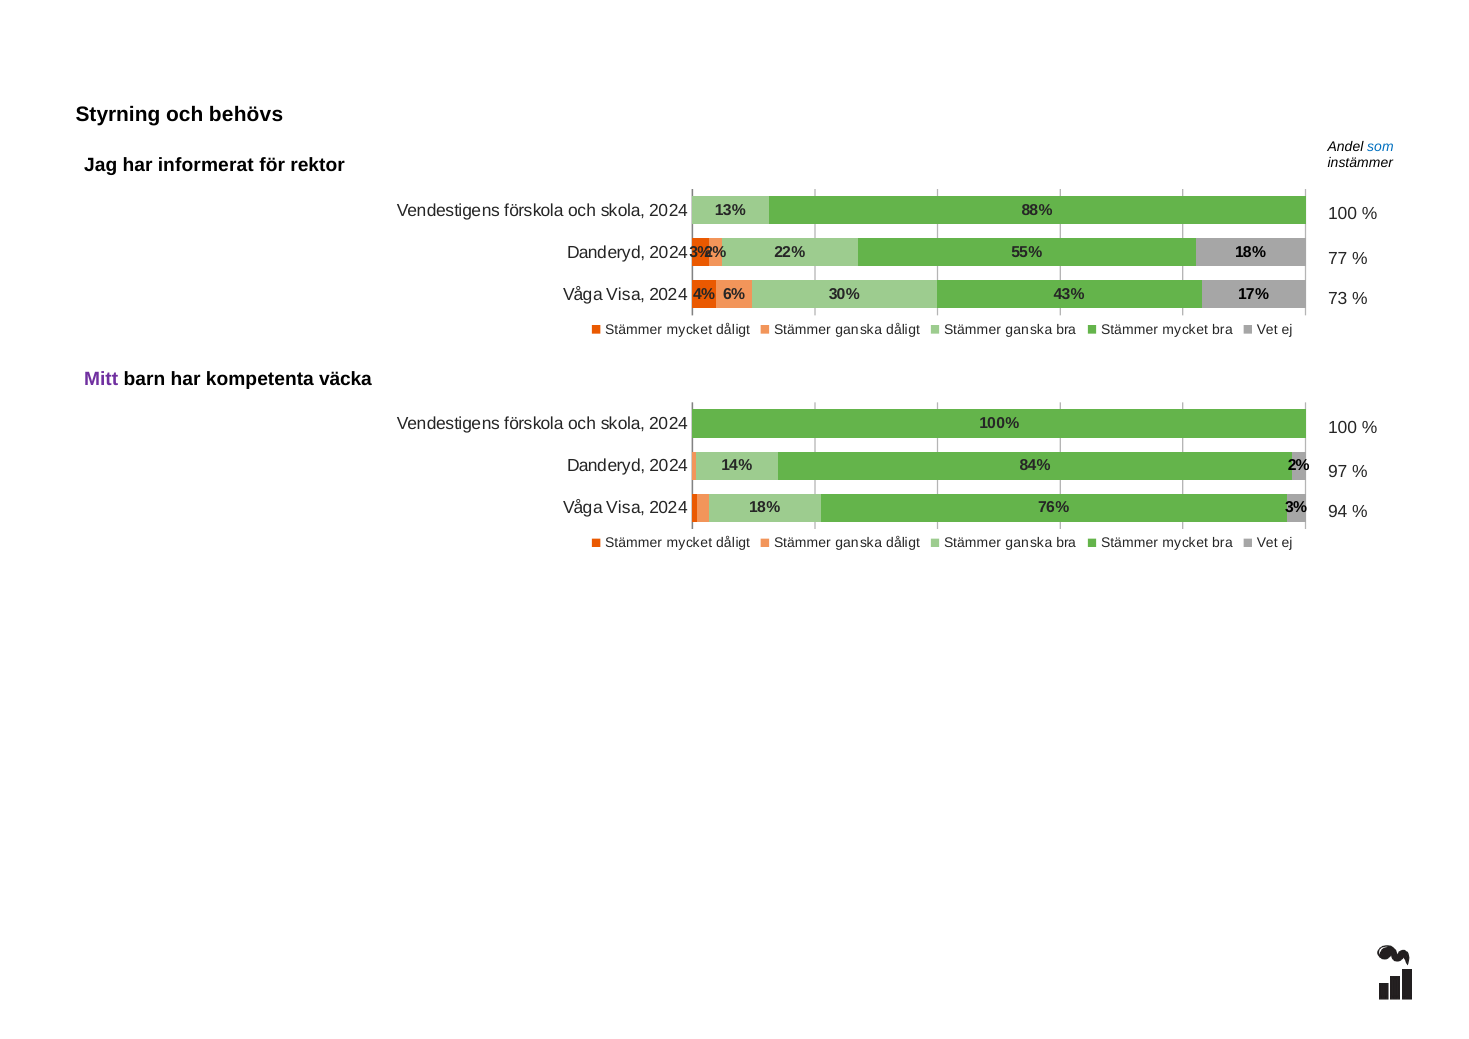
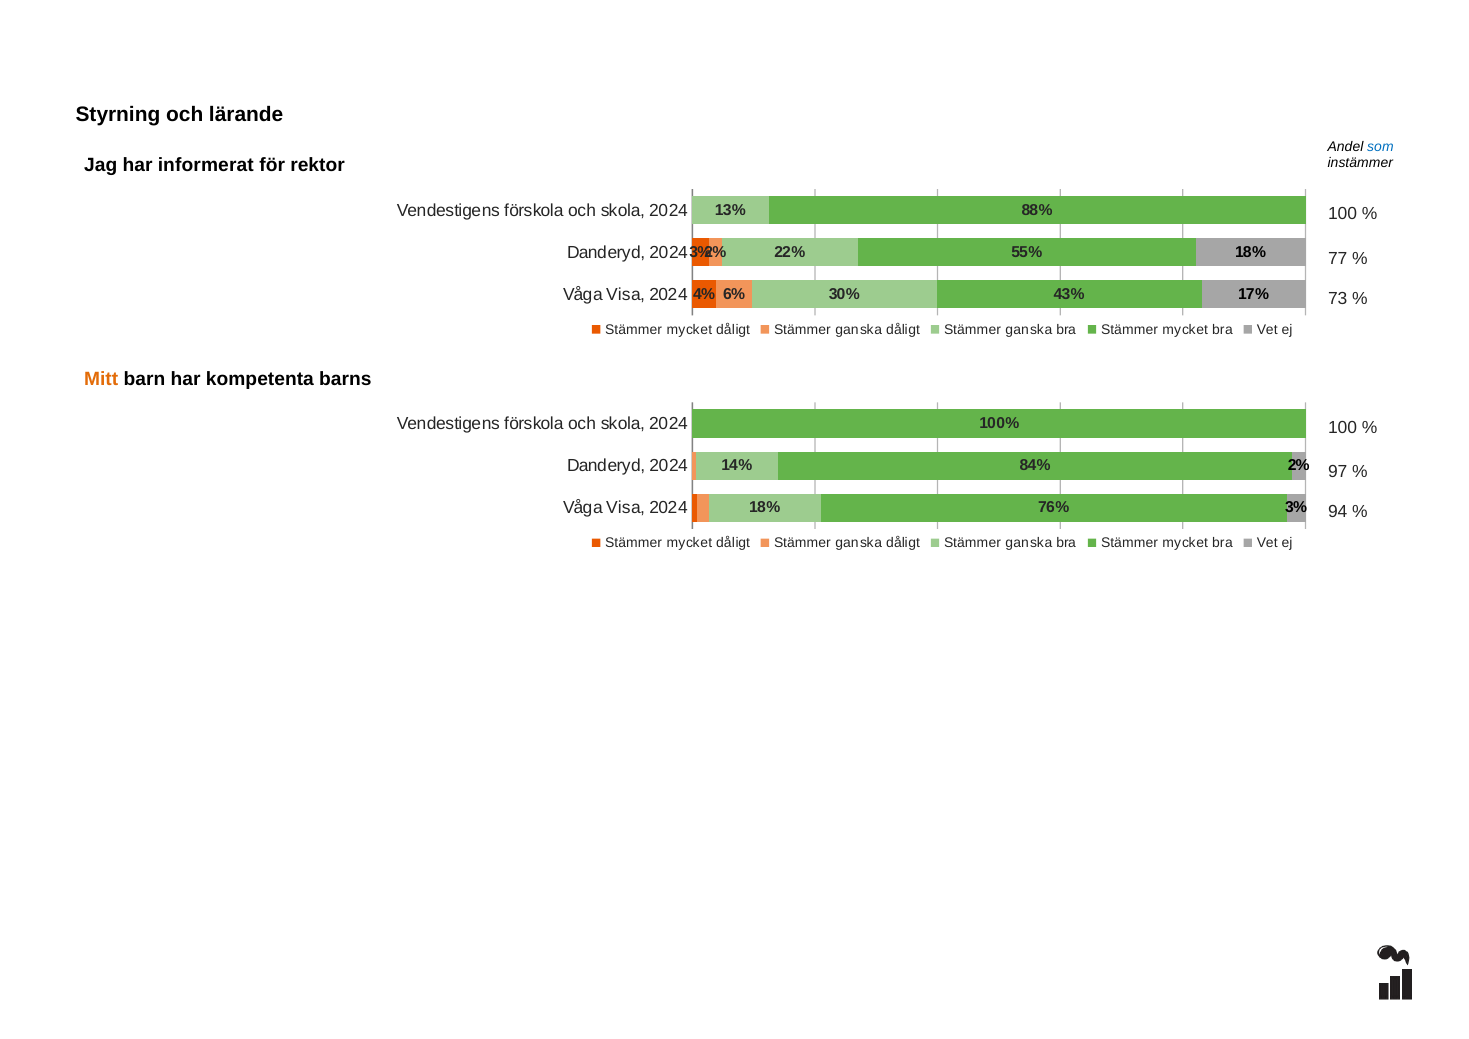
behövs: behövs -> lärande (246, 115)
Mitt colour: purple -> orange (101, 379)
väcka: väcka -> barns (345, 379)
